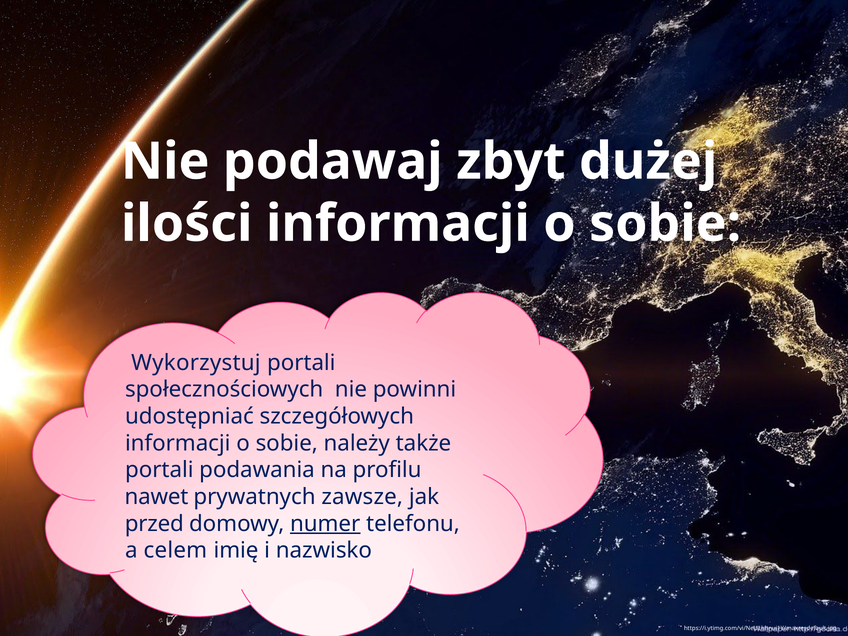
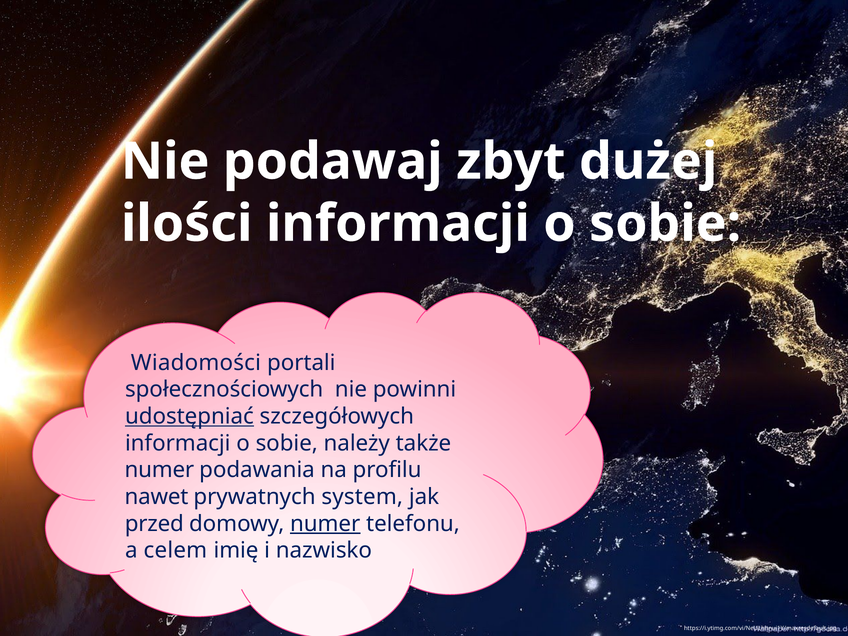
Wykorzystuj: Wykorzystuj -> Wiadomości (196, 363)
udostępniać underline: none -> present (189, 416)
portali: portali -> numer (159, 470)
zawsze: zawsze -> system (362, 497)
